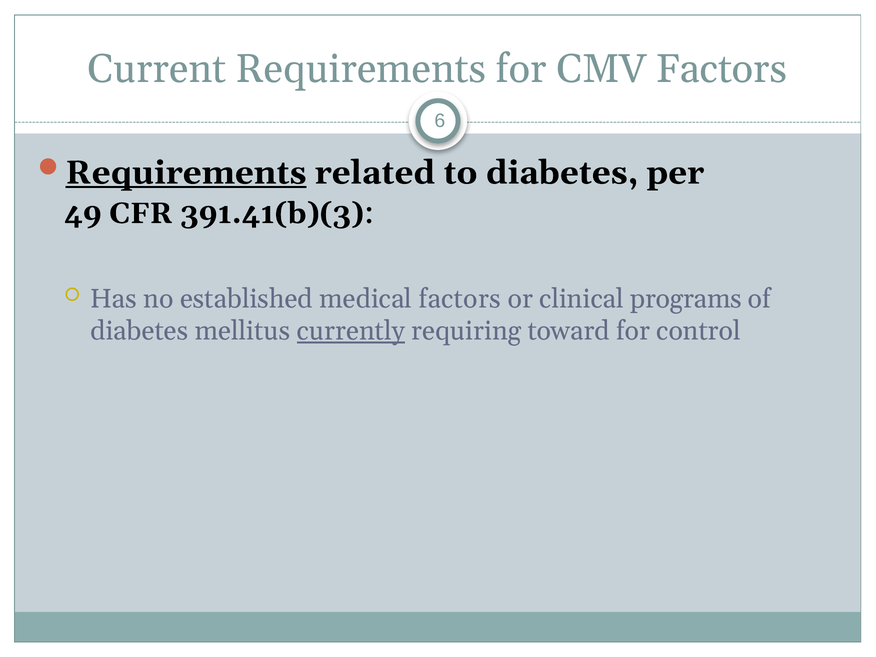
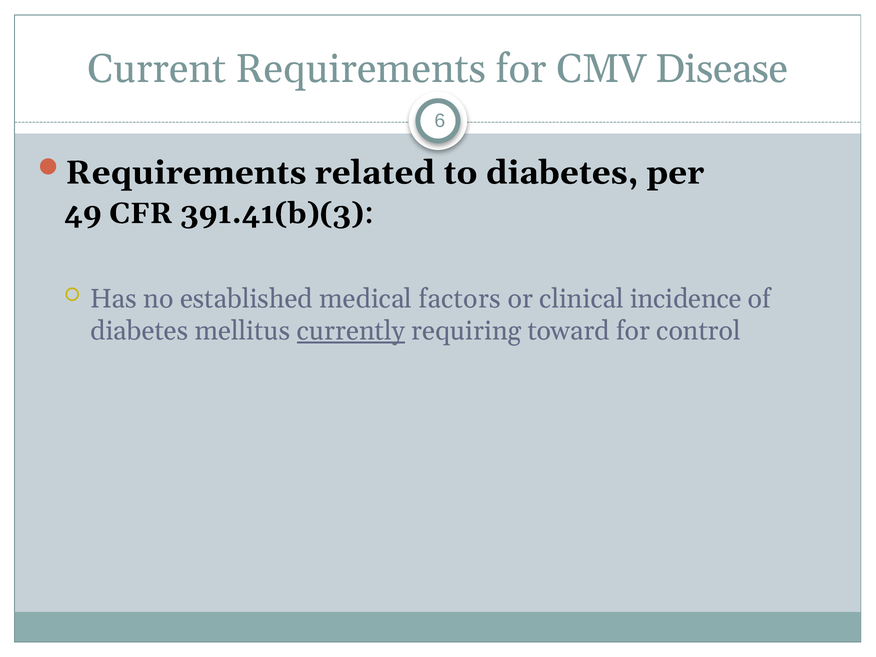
CMV Factors: Factors -> Disease (722, 69)
Requirements underline: present -> none (186, 173)
programs: programs -> incidence (686, 299)
